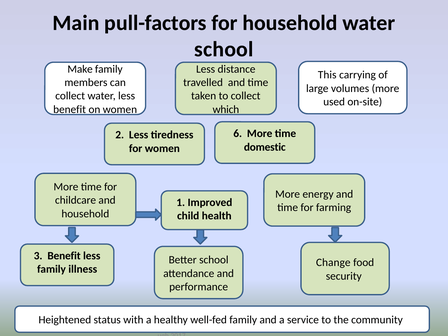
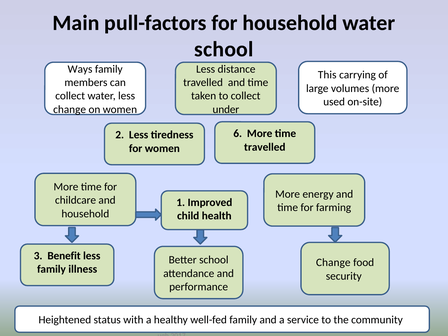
Make: Make -> Ways (80, 69)
benefit: benefit -> change (70, 109)
which: which -> under (226, 109)
domestic: domestic -> travelled (265, 147)
